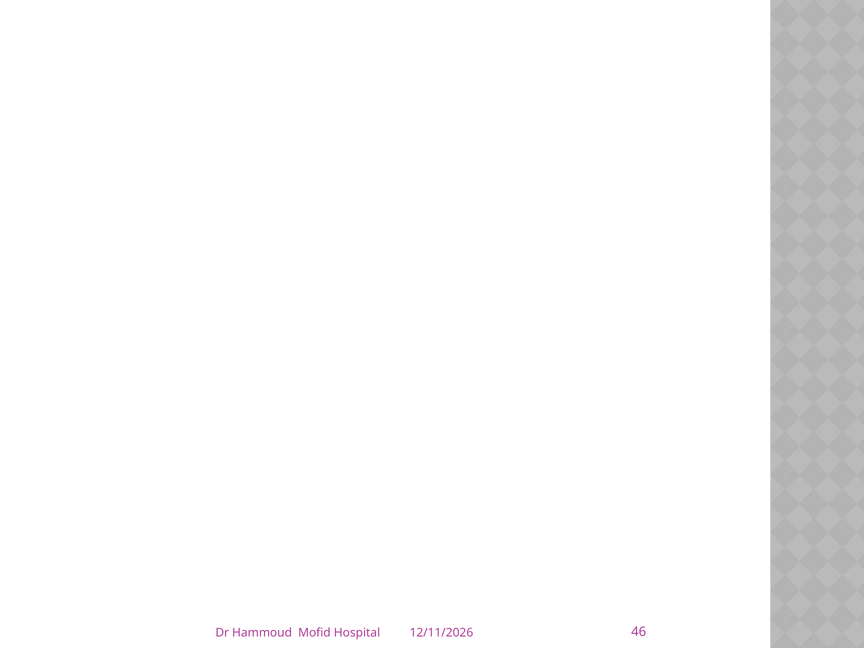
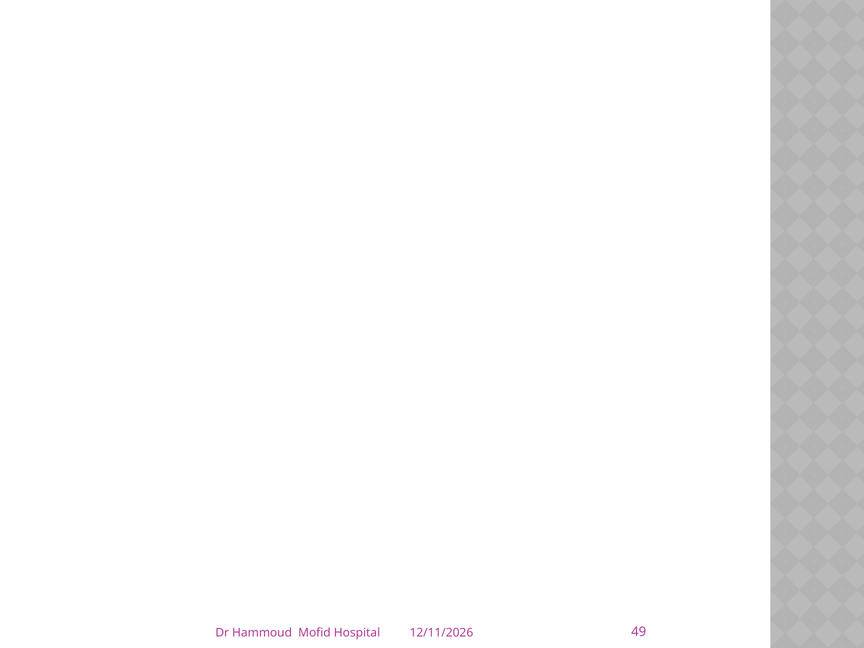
46: 46 -> 49 (639, 632)
